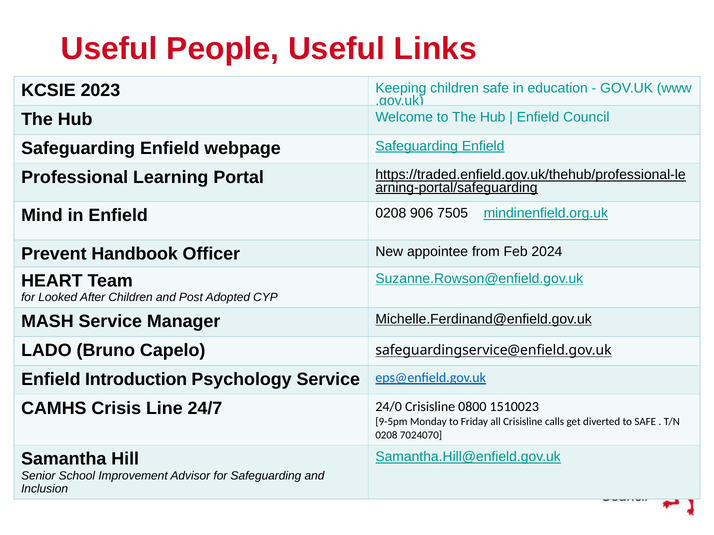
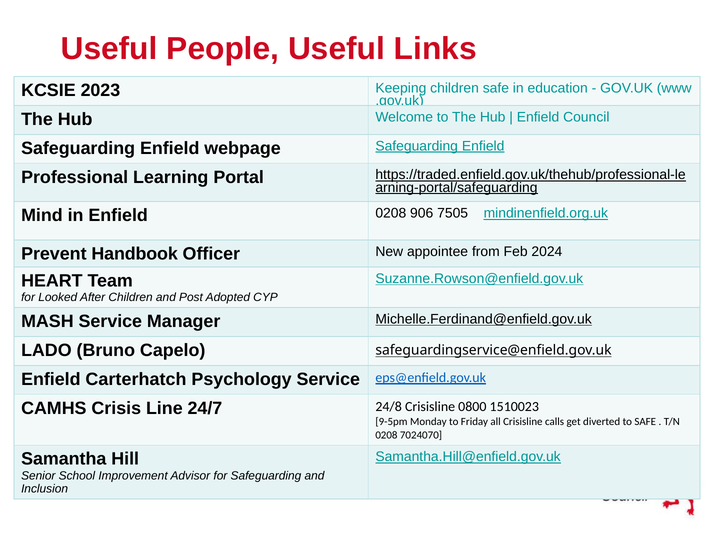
Introduction: Introduction -> Carterhatch (136, 380)
24/0: 24/0 -> 24/8 (389, 407)
